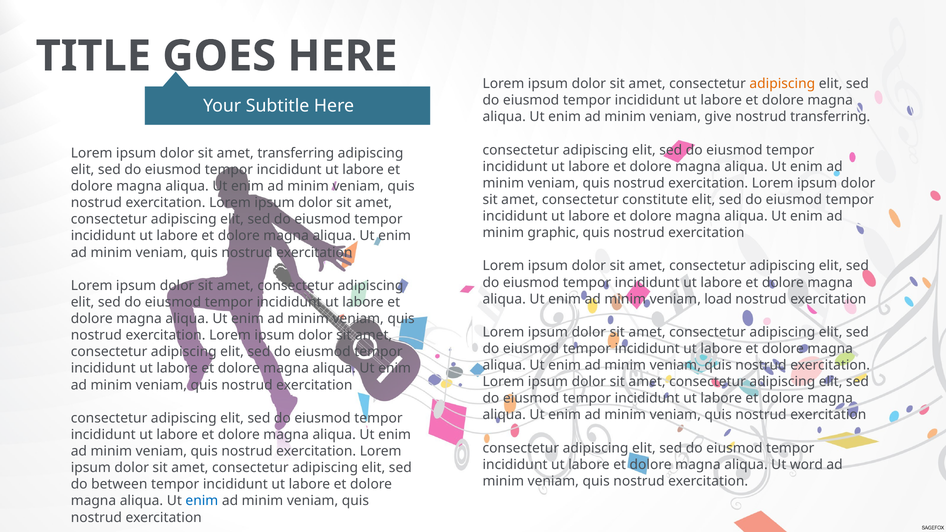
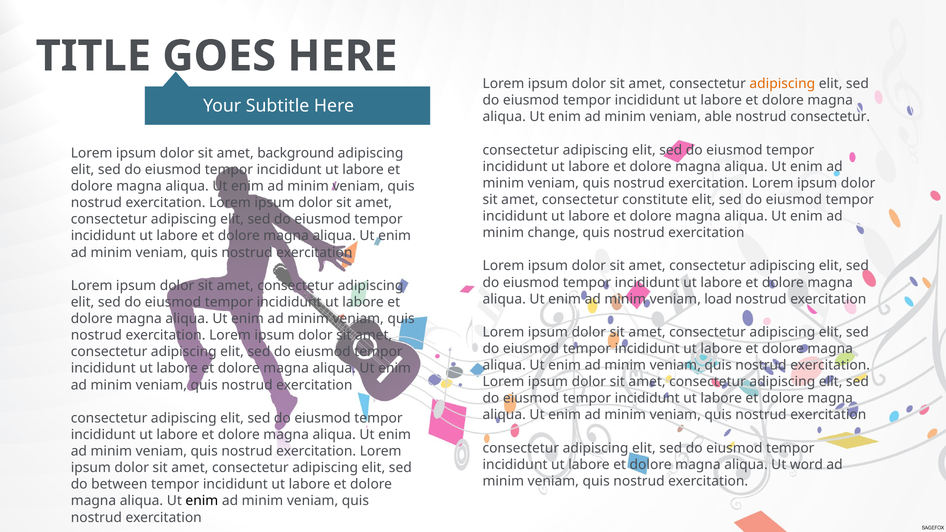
give: give -> able (718, 117)
nostrud transferring: transferring -> consectetur (830, 117)
amet transferring: transferring -> background (296, 153)
graphic: graphic -> change (553, 233)
enim colour: blue -> black (202, 501)
